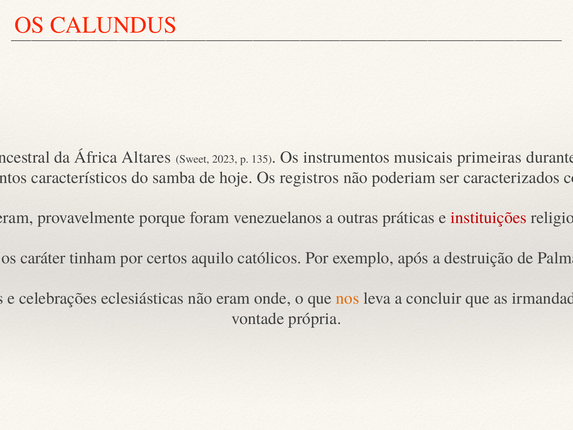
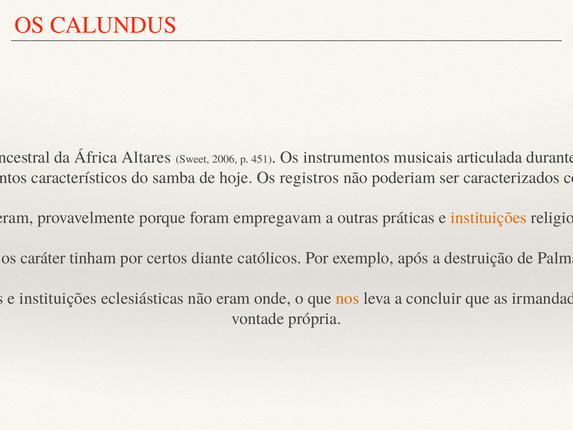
2023: 2023 -> 2006 (225, 159)
135: 135 -> 451 (262, 159)
primeiras: primeiras -> articulada (490, 157)
foram venezuelanos: venezuelanos -> empregavam (277, 218)
instituições colour: red -> orange (489, 218)
aquilo: aquilo -> diante (212, 258)
celebrações: celebrações -> instituições (58, 298)
